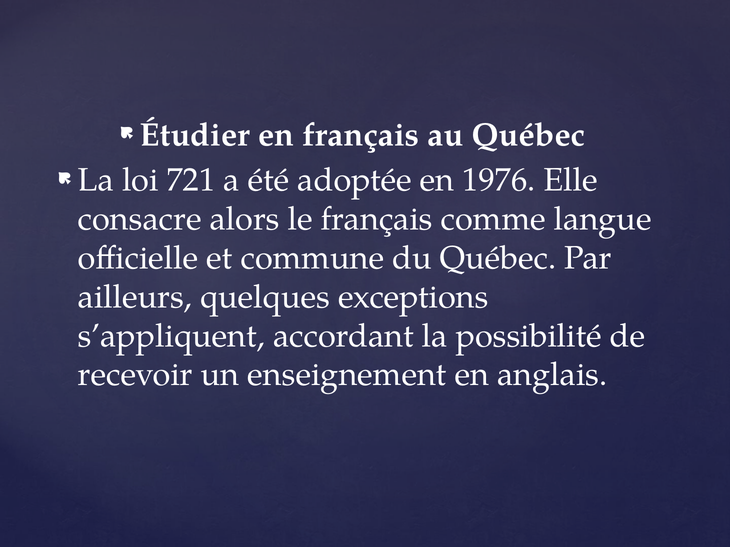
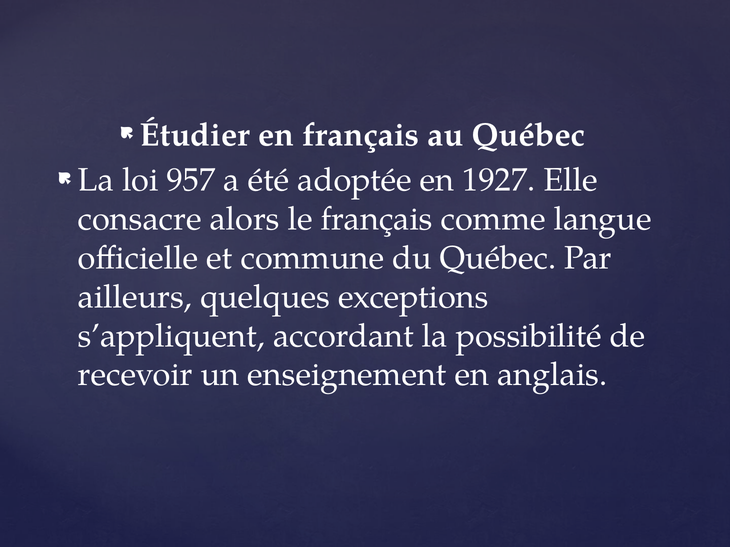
721: 721 -> 957 (191, 180)
1976: 1976 -> 1927 (499, 180)
